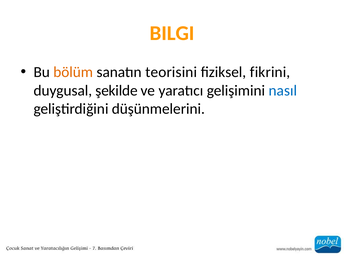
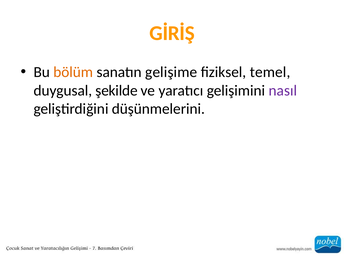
BILGI: BILGI -> GİRİŞ (172, 33)
teorisini: teorisini -> gelişime (171, 72)
fikrini: fikrini -> temel (270, 72)
nasıl colour: blue -> purple (283, 91)
